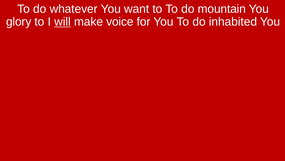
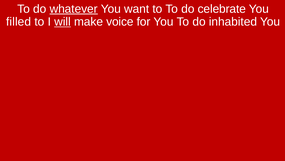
whatever underline: none -> present (74, 9)
mountain: mountain -> celebrate (222, 9)
glory: glory -> filled (19, 22)
